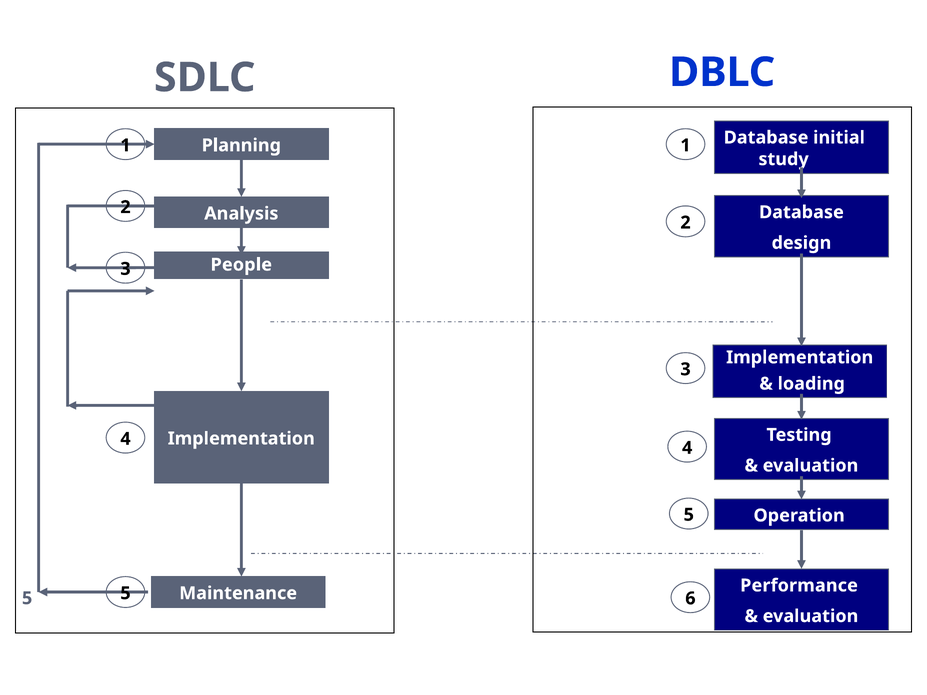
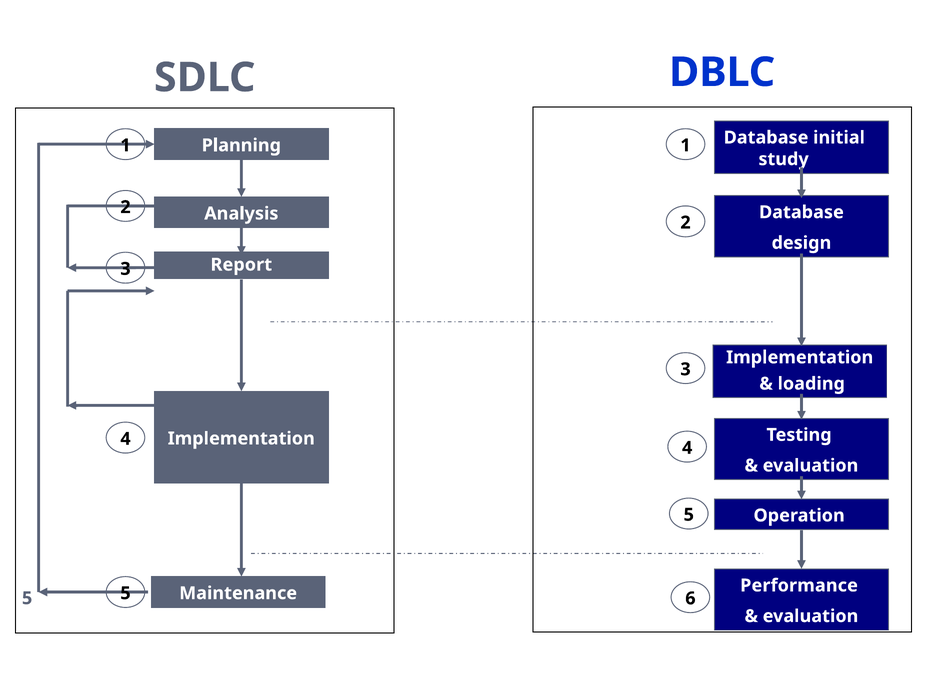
People: People -> Report (241, 265)
